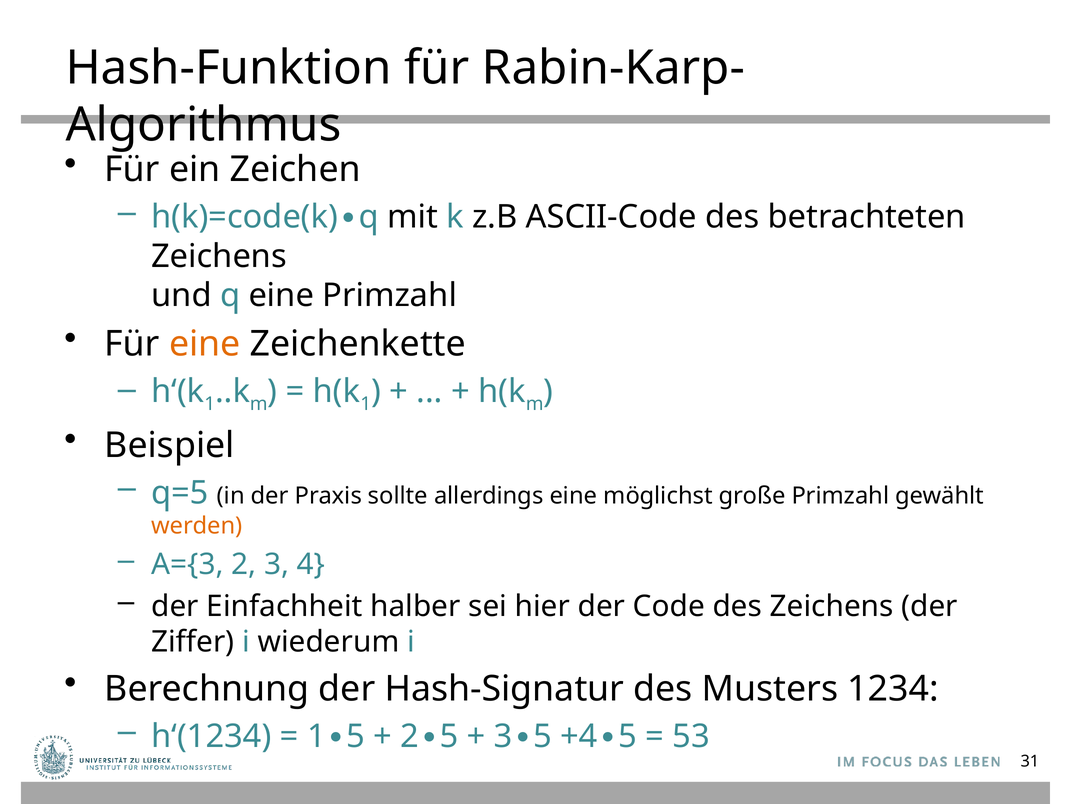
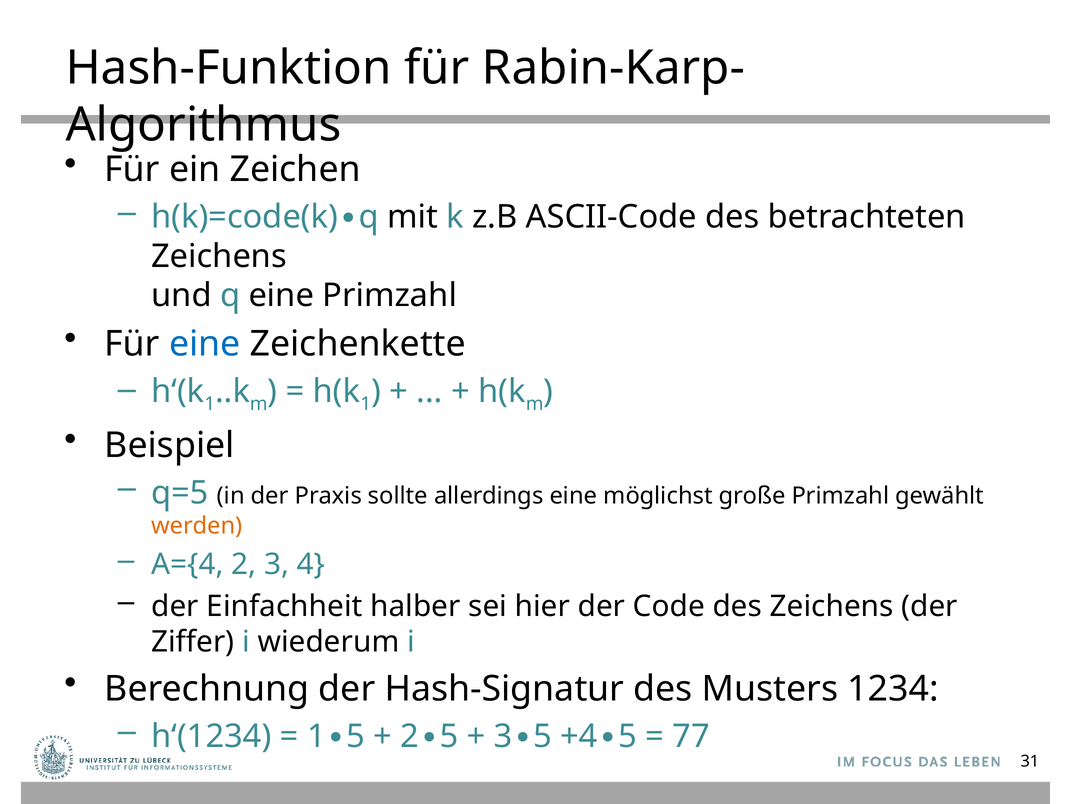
eine colour: orange -> blue (205, 344)
A={3: A={3 -> A={4 (187, 564)
53: 53 -> 77 (691, 736)
